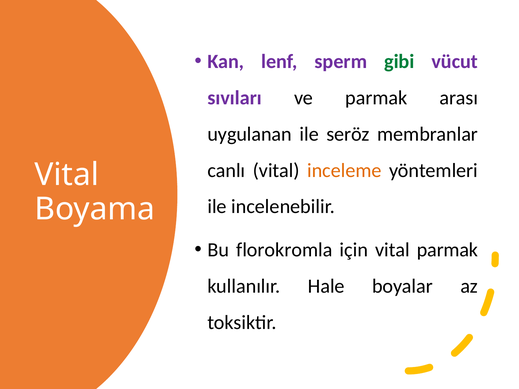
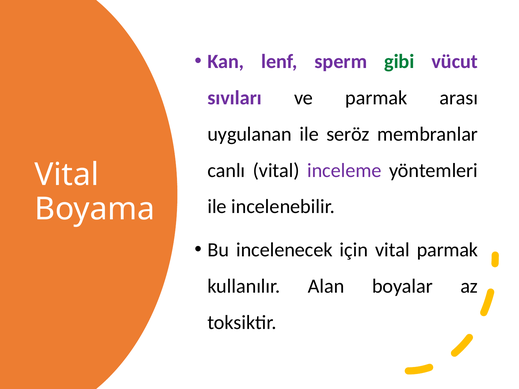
inceleme colour: orange -> purple (344, 170)
florokromla: florokromla -> incelenecek (284, 250)
Hale: Hale -> Alan (326, 286)
